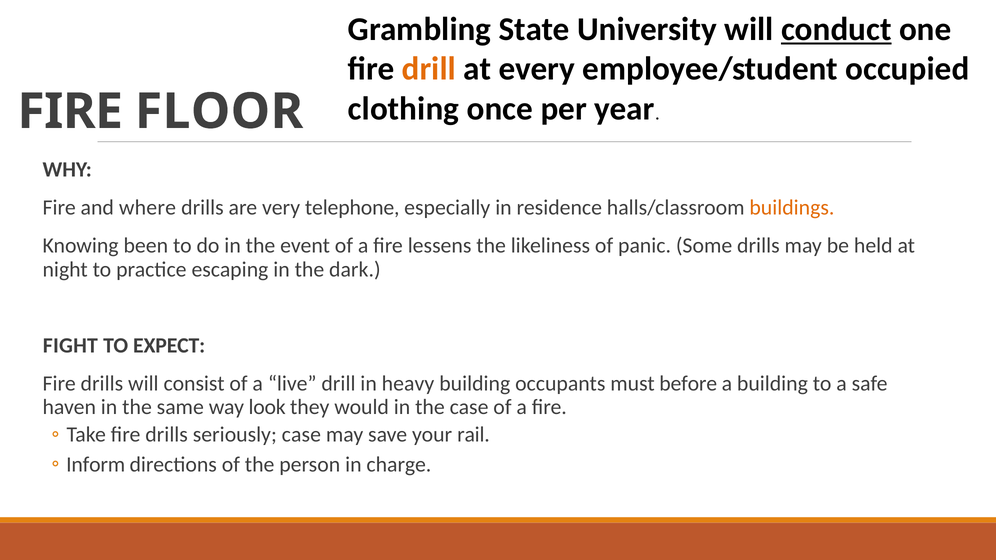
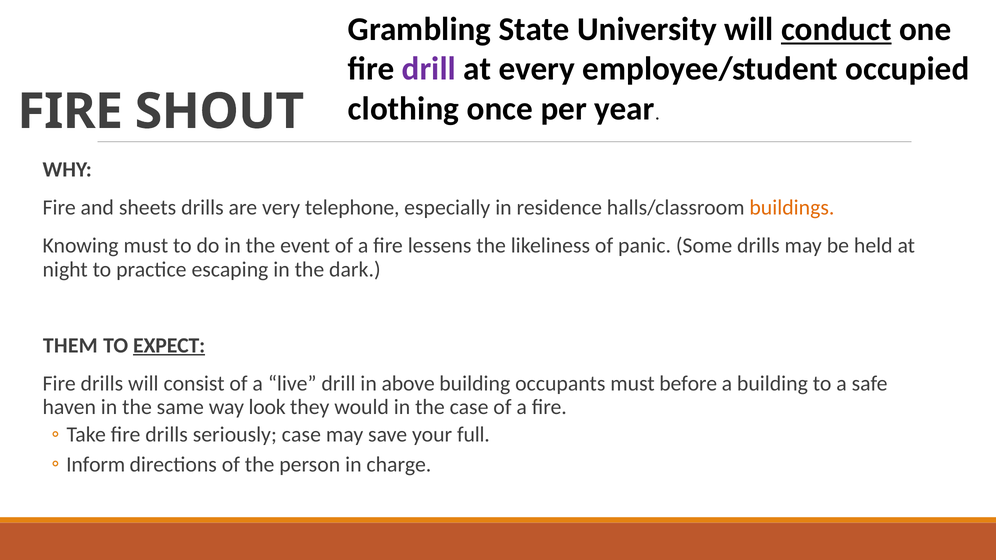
drill colour: orange -> purple (429, 69)
FLOOR: FLOOR -> SHOUT (219, 112)
where: where -> sheets (148, 208)
Knowing been: been -> must (146, 246)
FIGHT: FIGHT -> THEM (70, 346)
EXPECT underline: none -> present (169, 346)
heavy: heavy -> above (408, 384)
rail: rail -> full (473, 435)
